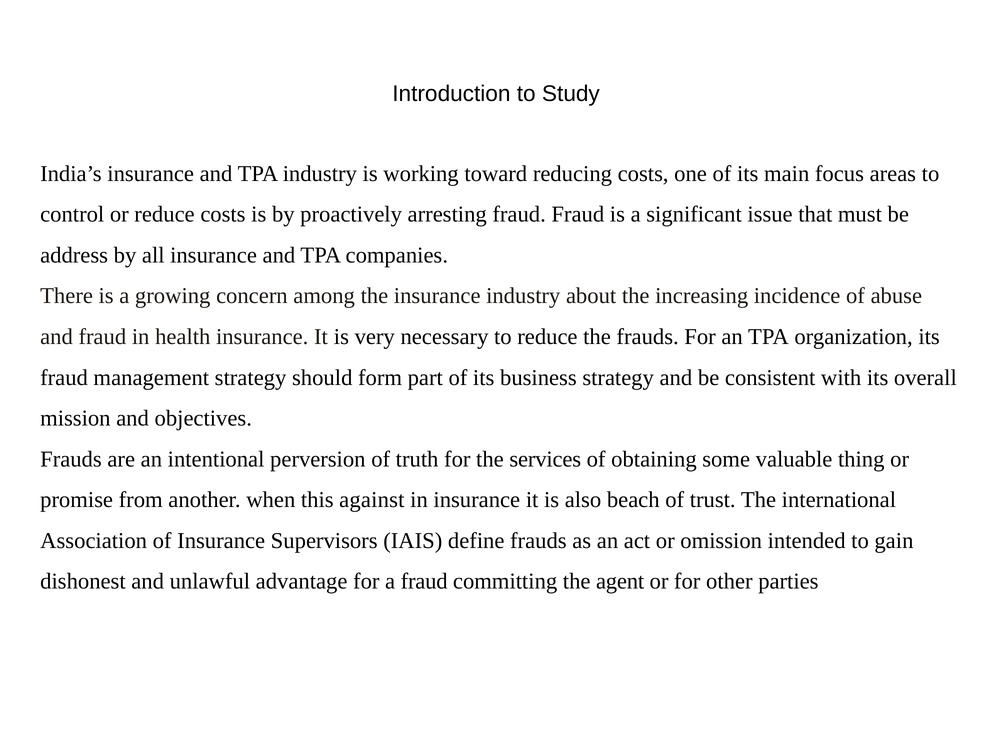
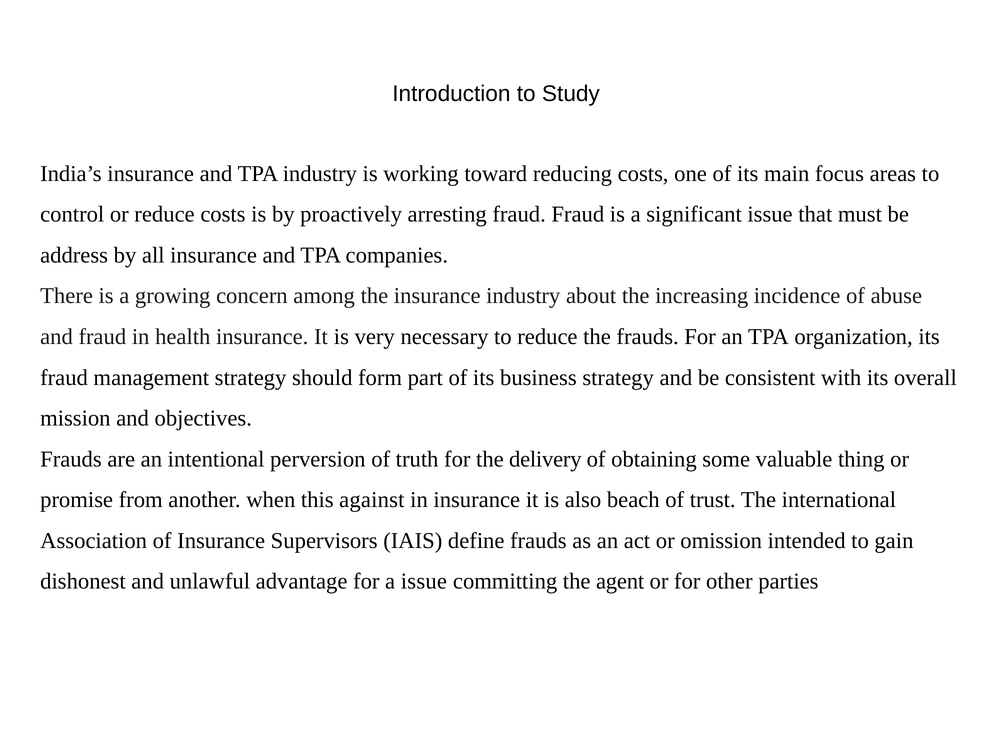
services: services -> delivery (545, 459)
a fraud: fraud -> issue (424, 582)
